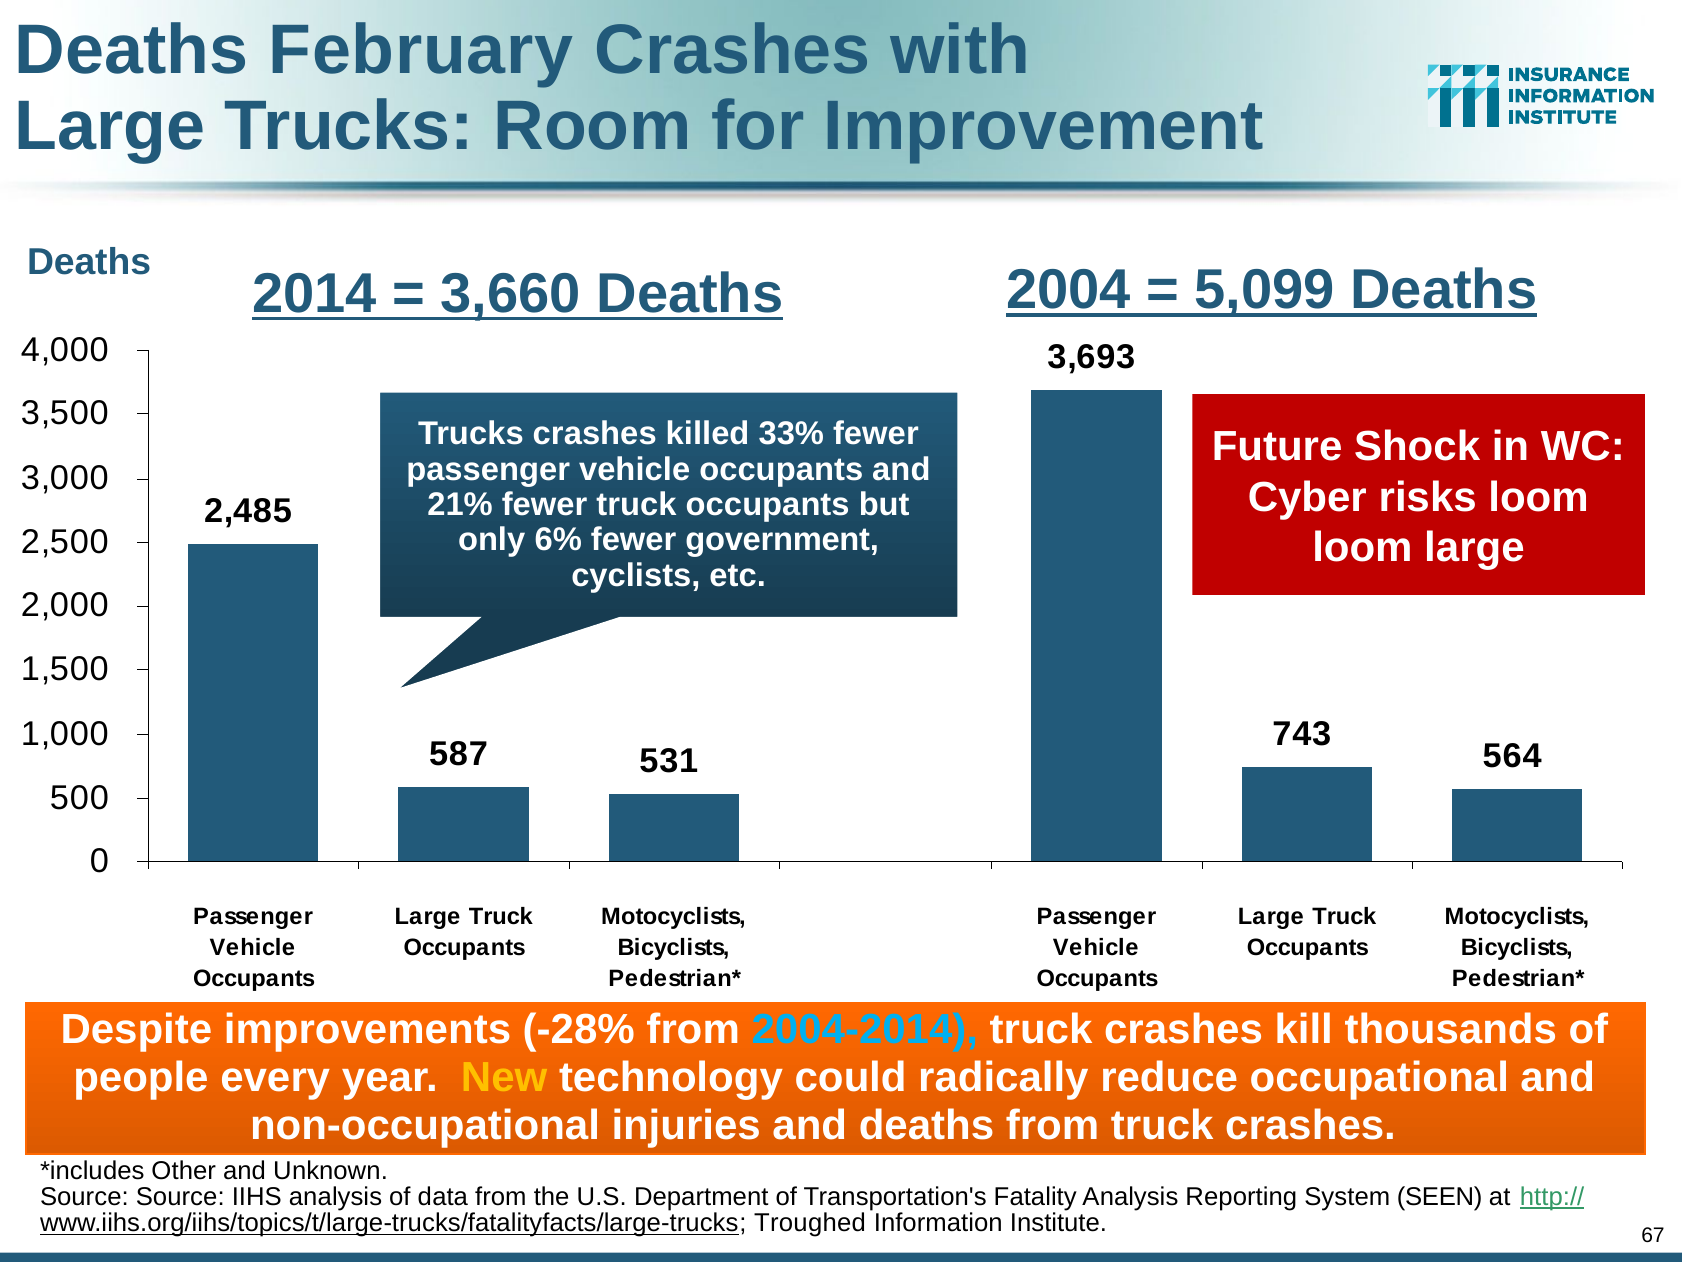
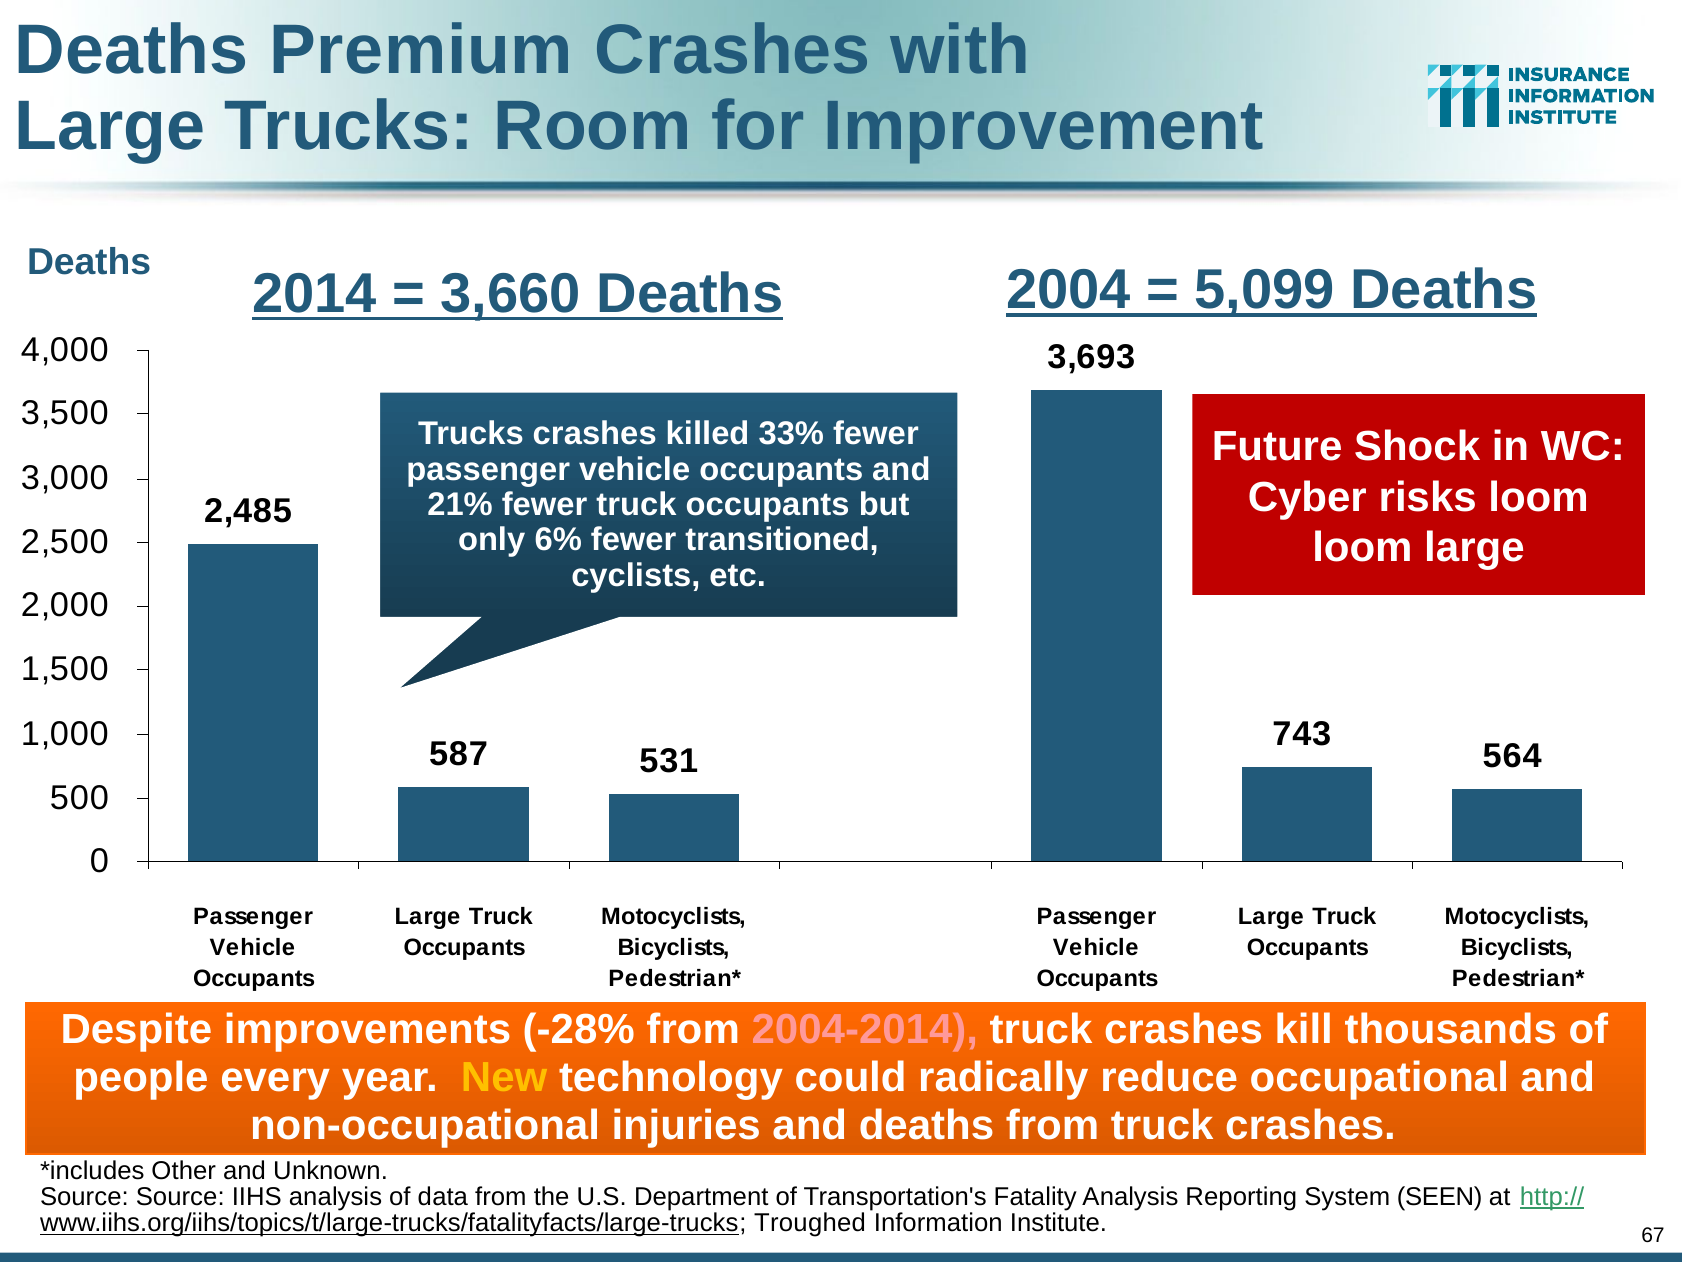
February: February -> Premium (421, 50)
government: government -> transitioned (782, 540)
2004-2014 colour: light blue -> pink (865, 1029)
